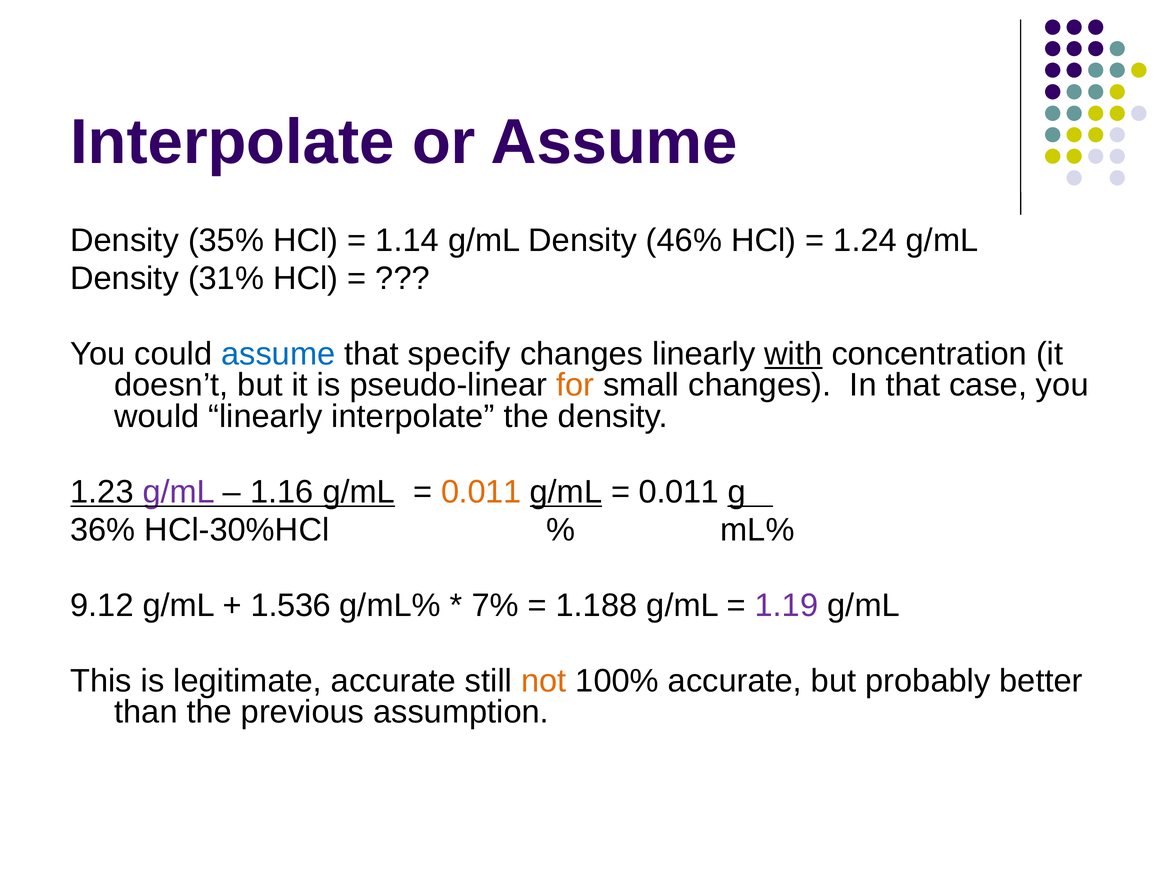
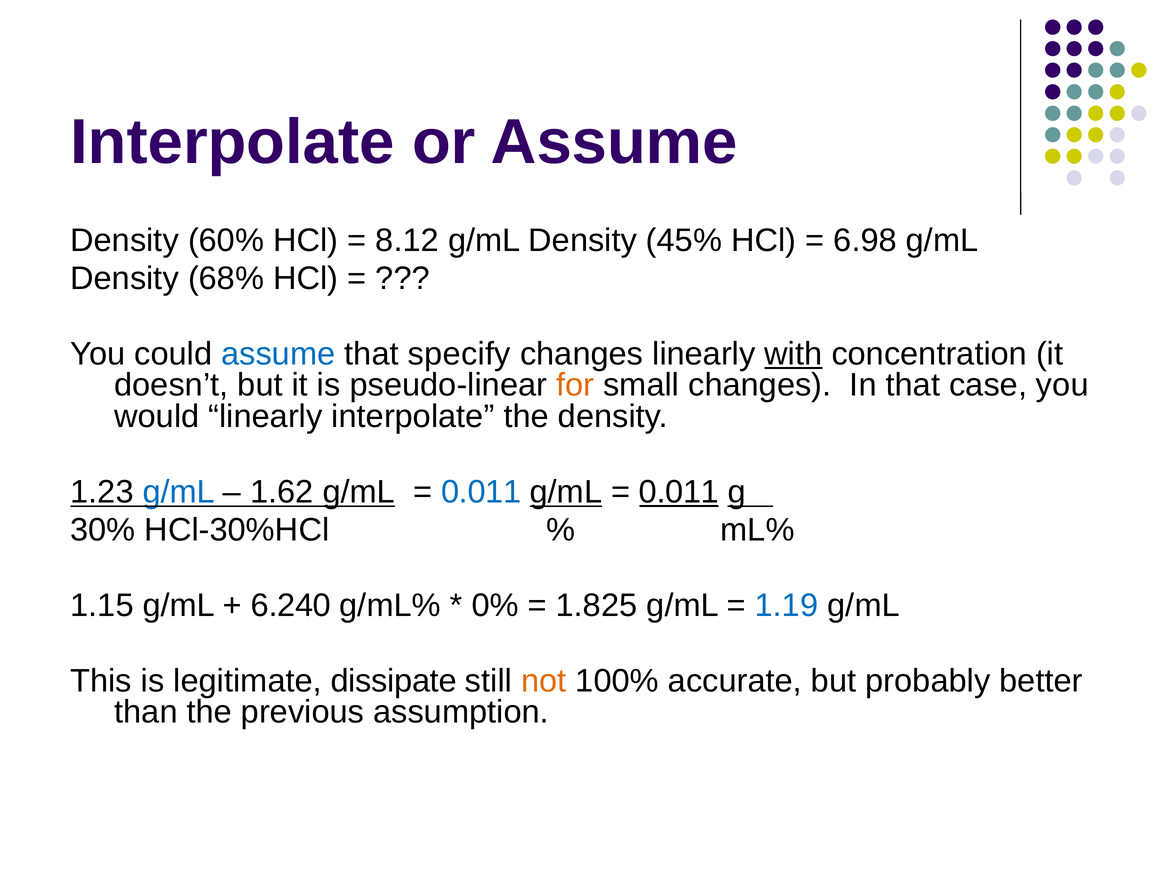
35%: 35% -> 60% (226, 240)
1.14: 1.14 -> 8.12 (407, 240)
46%: 46% -> 45% (684, 240)
1.24: 1.24 -> 6.98 (865, 240)
31%: 31% -> 68% (226, 278)
g/mL colour: purple -> blue (179, 492)
1.16: 1.16 -> 1.62 (282, 492)
0.011 colour: orange -> blue (481, 492)
0.011 underline: none -> present (679, 492)
36%: 36% -> 30% (103, 530)
9.12: 9.12 -> 1.15 (102, 605)
1.536: 1.536 -> 6.240 (291, 605)
7%: 7% -> 0% (495, 605)
1.188: 1.188 -> 1.825 (596, 605)
1.19 colour: purple -> blue (786, 605)
legitimate accurate: accurate -> dissipate (394, 681)
